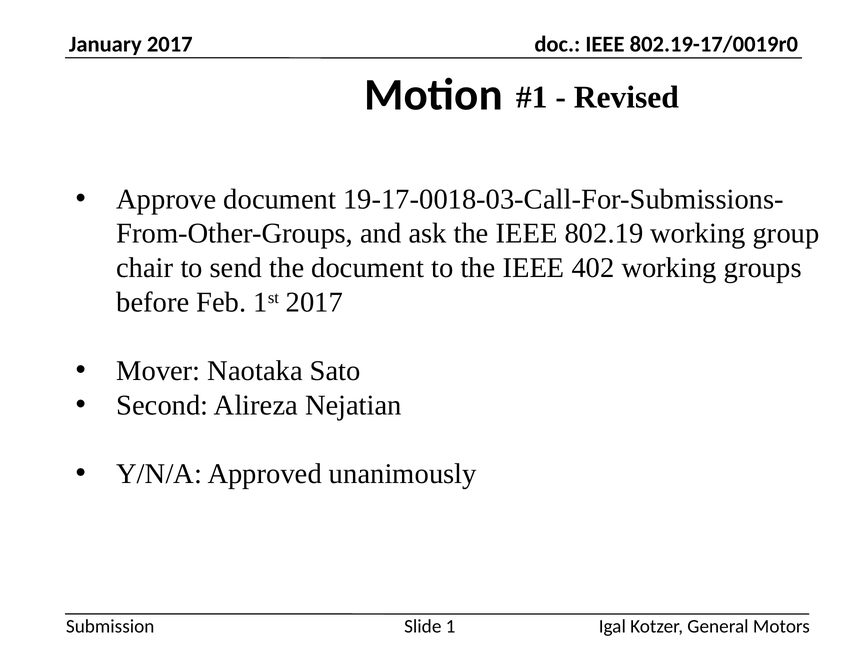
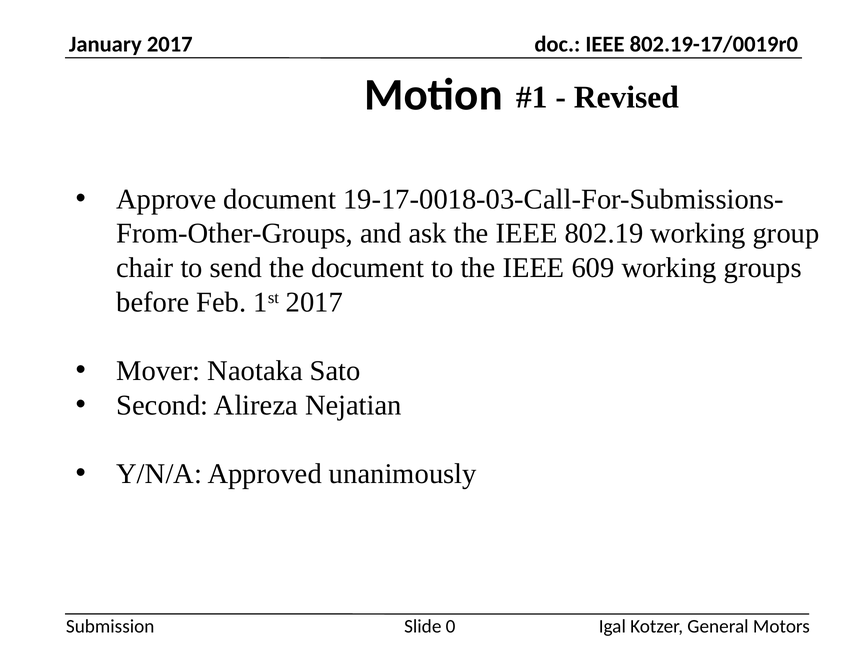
402: 402 -> 609 (593, 268)
1: 1 -> 0 (451, 627)
